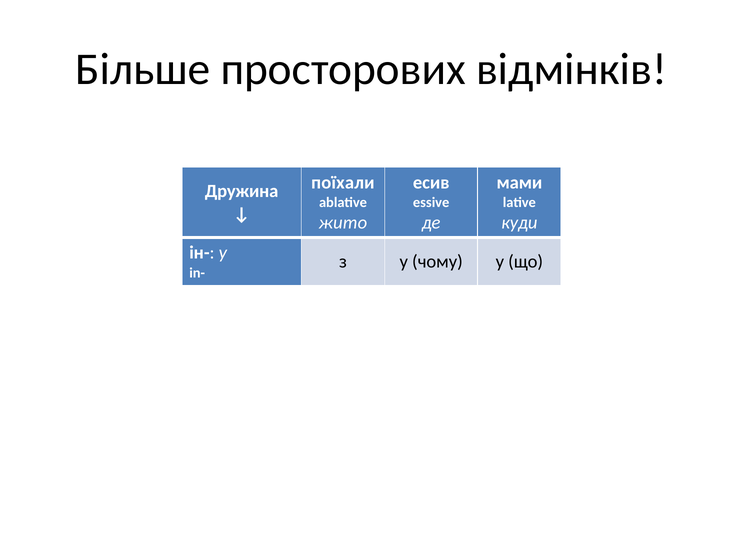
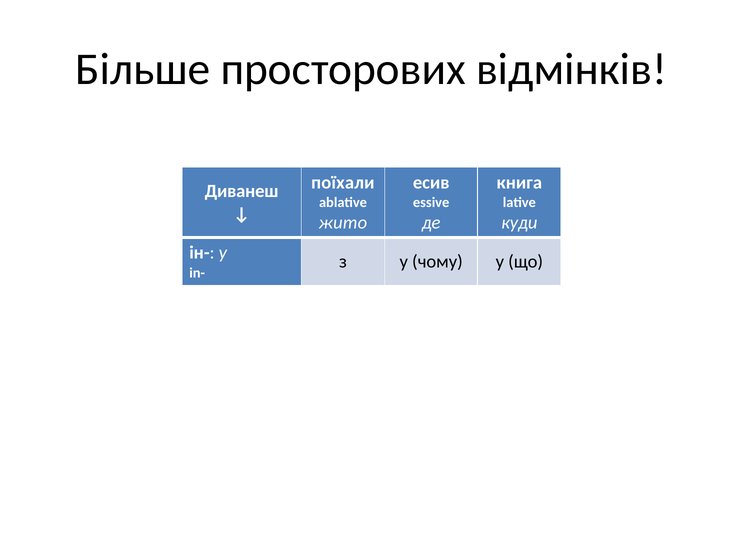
мами: мами -> книга (519, 183)
Дружина: Дружина -> Диванеш (242, 191)
